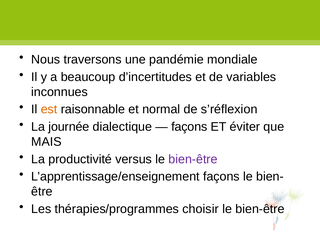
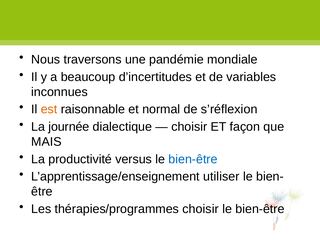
façons: façons -> choisir (189, 127)
éviter: éviter -> façon (245, 127)
bien-être colour: purple -> blue (193, 159)
L’apprentissage/enseignement façons: façons -> utiliser (221, 177)
